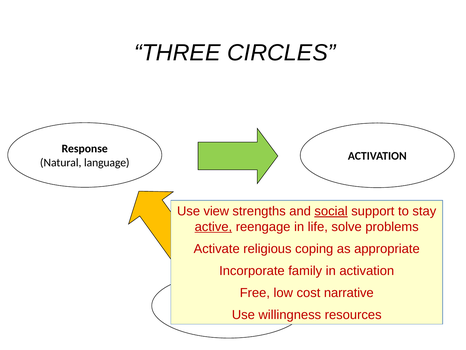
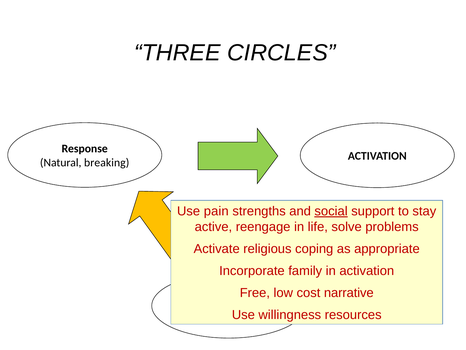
language: language -> breaking (107, 163)
view: view -> pain (216, 211)
active underline: present -> none (213, 226)
